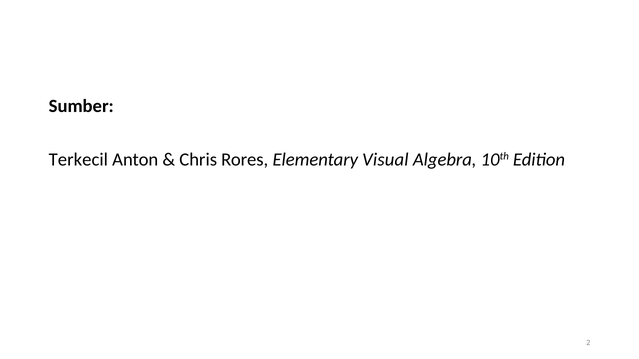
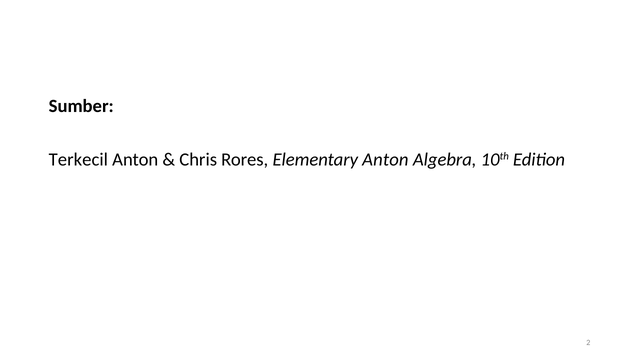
Elementary Visual: Visual -> Anton (385, 160)
